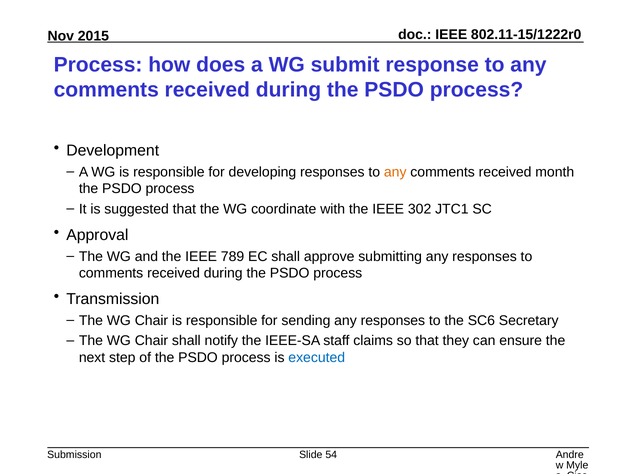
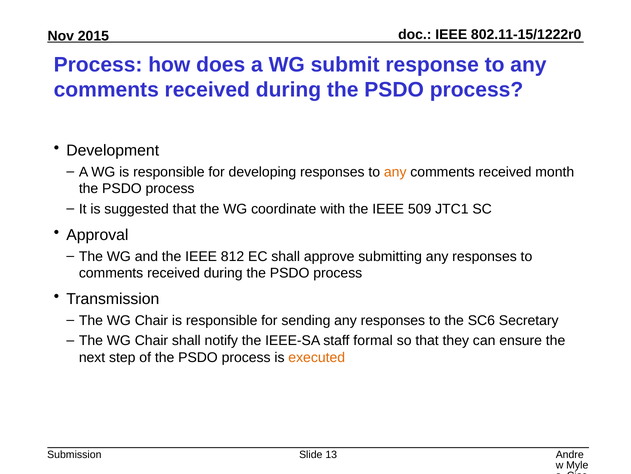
302: 302 -> 509 (420, 209)
789: 789 -> 812 (233, 256)
claims: claims -> formal (373, 340)
executed colour: blue -> orange (317, 357)
54: 54 -> 13 (331, 454)
